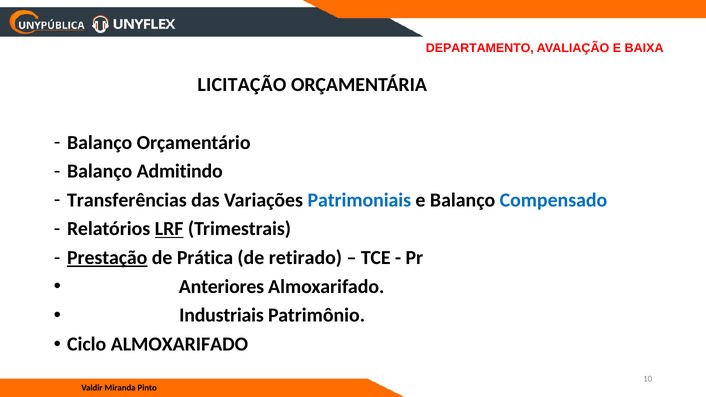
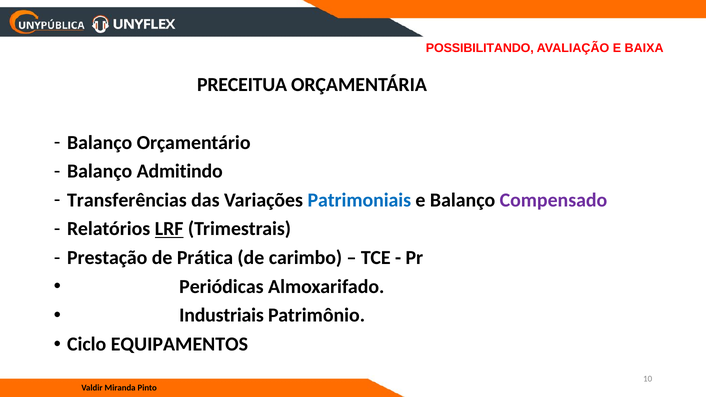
DEPARTAMENTO: DEPARTAMENTO -> POSSIBILITANDO (480, 48)
LICITAÇÃO: LICITAÇÃO -> PRECEITUA (242, 85)
Compensado colour: blue -> purple (553, 200)
Prestação underline: present -> none (107, 258)
retirado: retirado -> carimbo (305, 258)
Anteriores: Anteriores -> Periódicas (221, 287)
Ciclo ALMOXARIFADO: ALMOXARIFADO -> EQUIPAMENTOS (179, 344)
